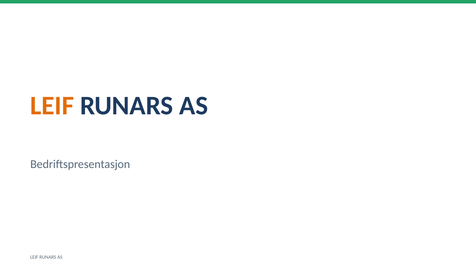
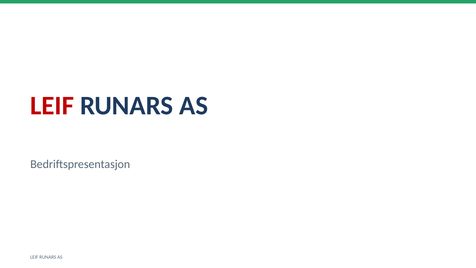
LEIF colour: orange -> red (52, 106)
